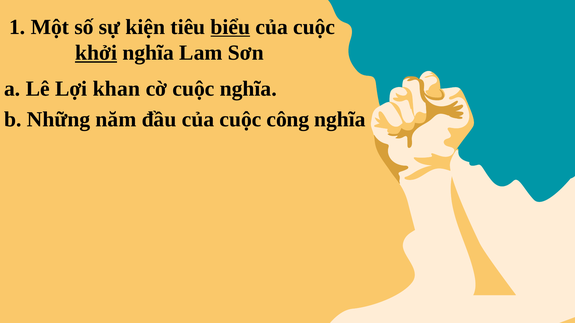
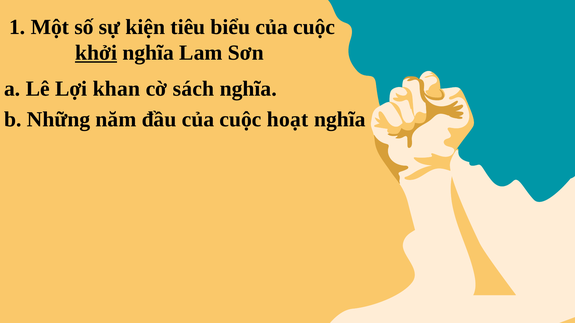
biểu underline: present -> none (230, 27)
cờ cuộc: cuộc -> sách (193, 89)
công: công -> hoạt (288, 119)
